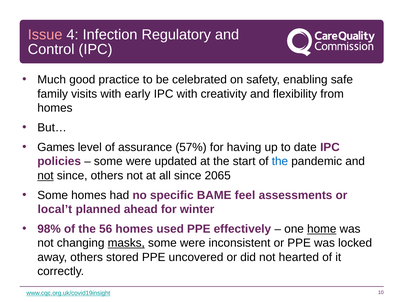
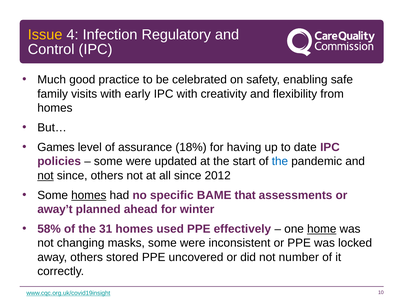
Issue colour: pink -> yellow (45, 35)
57%: 57% -> 18% (191, 147)
2065: 2065 -> 2012 (218, 175)
homes underline: none -> present (89, 195)
feel: feel -> that (245, 195)
local’t: local’t -> away’t (55, 209)
98%: 98% -> 58% (49, 229)
56: 56 -> 31 (106, 229)
masks underline: present -> none (126, 243)
hearted: hearted -> number (299, 257)
